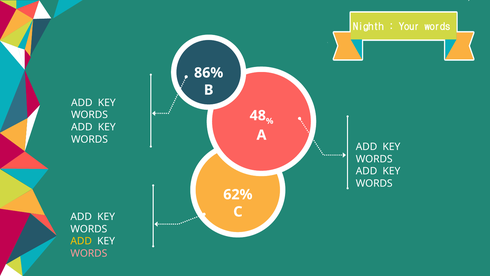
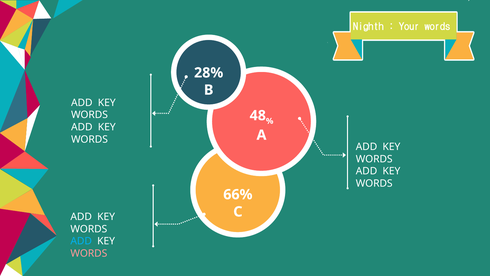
86%: 86% -> 28% (209, 73)
62%: 62% -> 66% (238, 194)
ADD colour: yellow -> light blue (81, 241)
